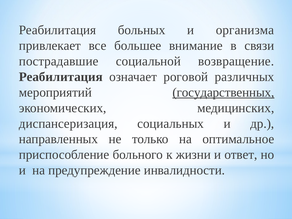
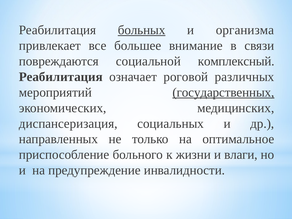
больных underline: none -> present (142, 30)
пострадавшие: пострадавшие -> повреждаются (59, 61)
возвращение: возвращение -> комплексный (236, 61)
ответ: ответ -> влаги (241, 155)
